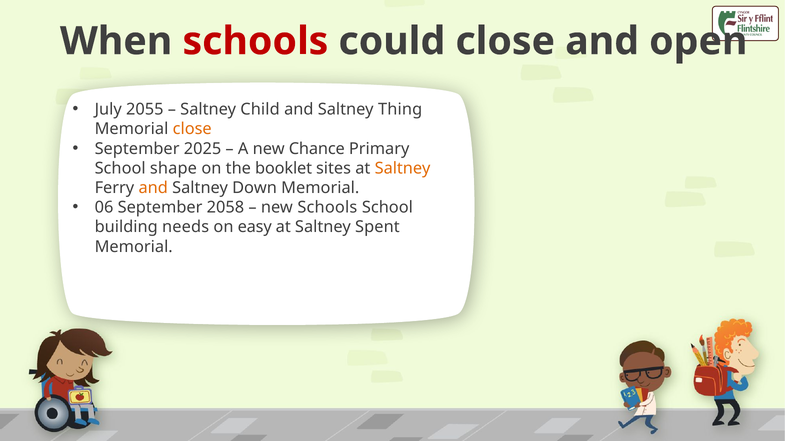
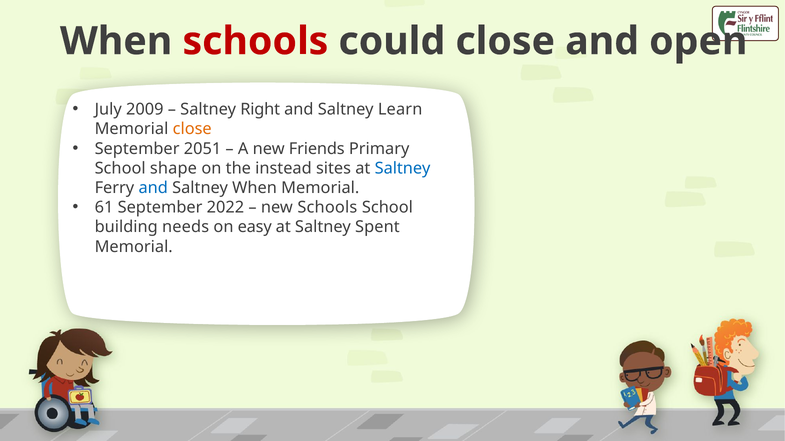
2055: 2055 -> 2009 (145, 110)
Child: Child -> Right (260, 110)
Thing: Thing -> Learn (400, 110)
2025: 2025 -> 2051 (202, 149)
Chance: Chance -> Friends (317, 149)
booklet: booklet -> instead (283, 168)
Saltney colour: orange -> blue (403, 168)
and colour: orange -> blue (153, 188)
Saltney Down: Down -> When (255, 188)
06: 06 -> 61 (104, 208)
2058: 2058 -> 2022 (225, 208)
